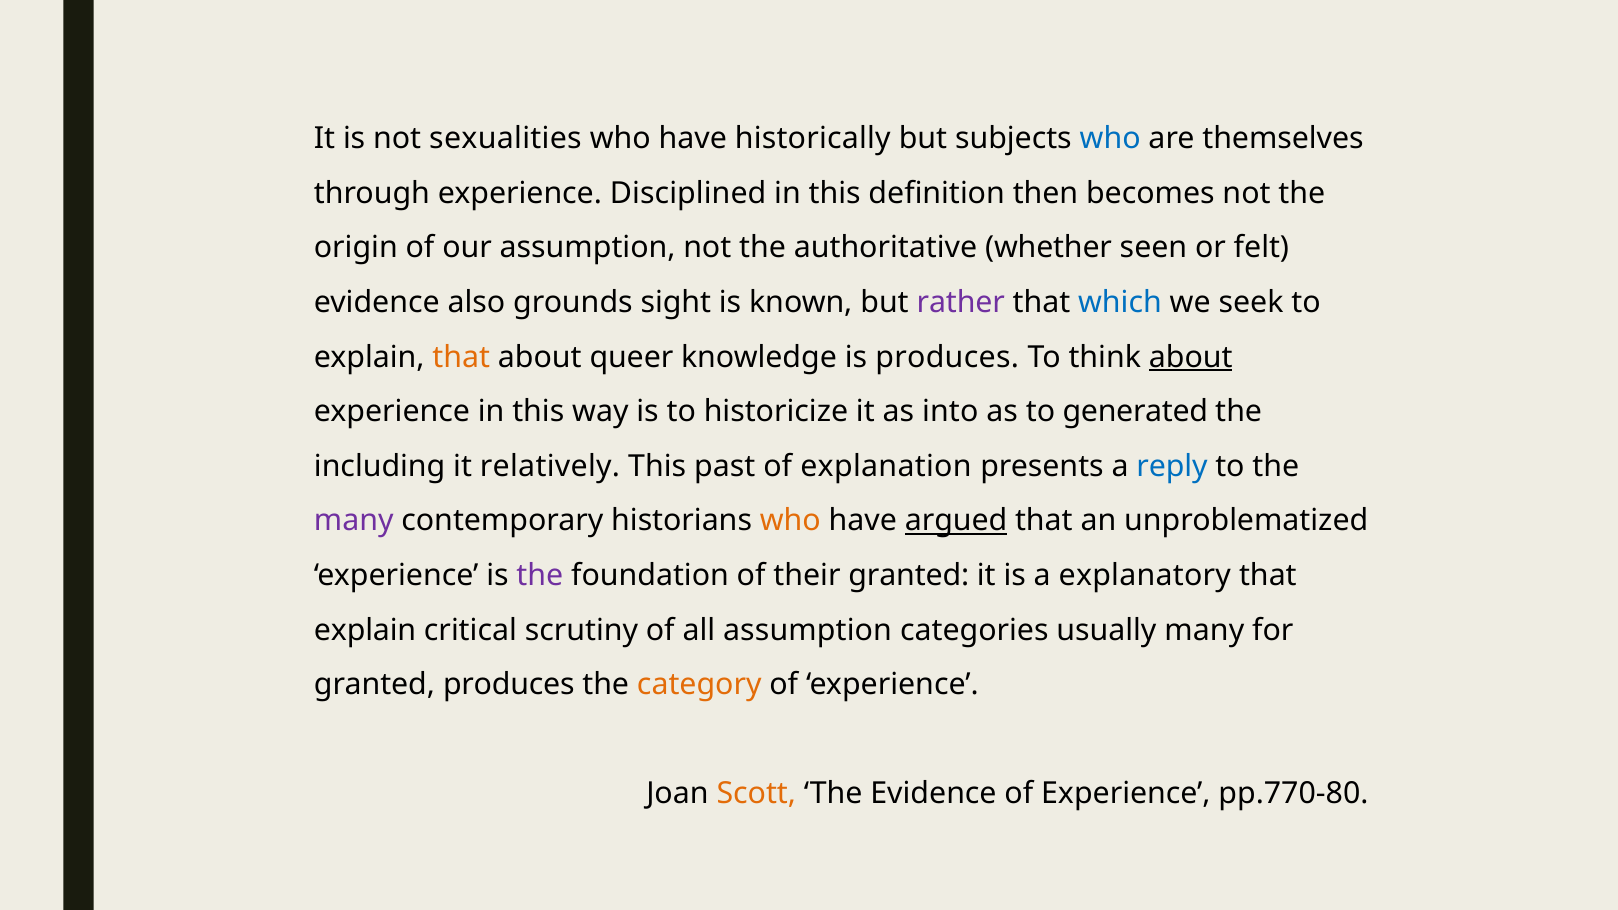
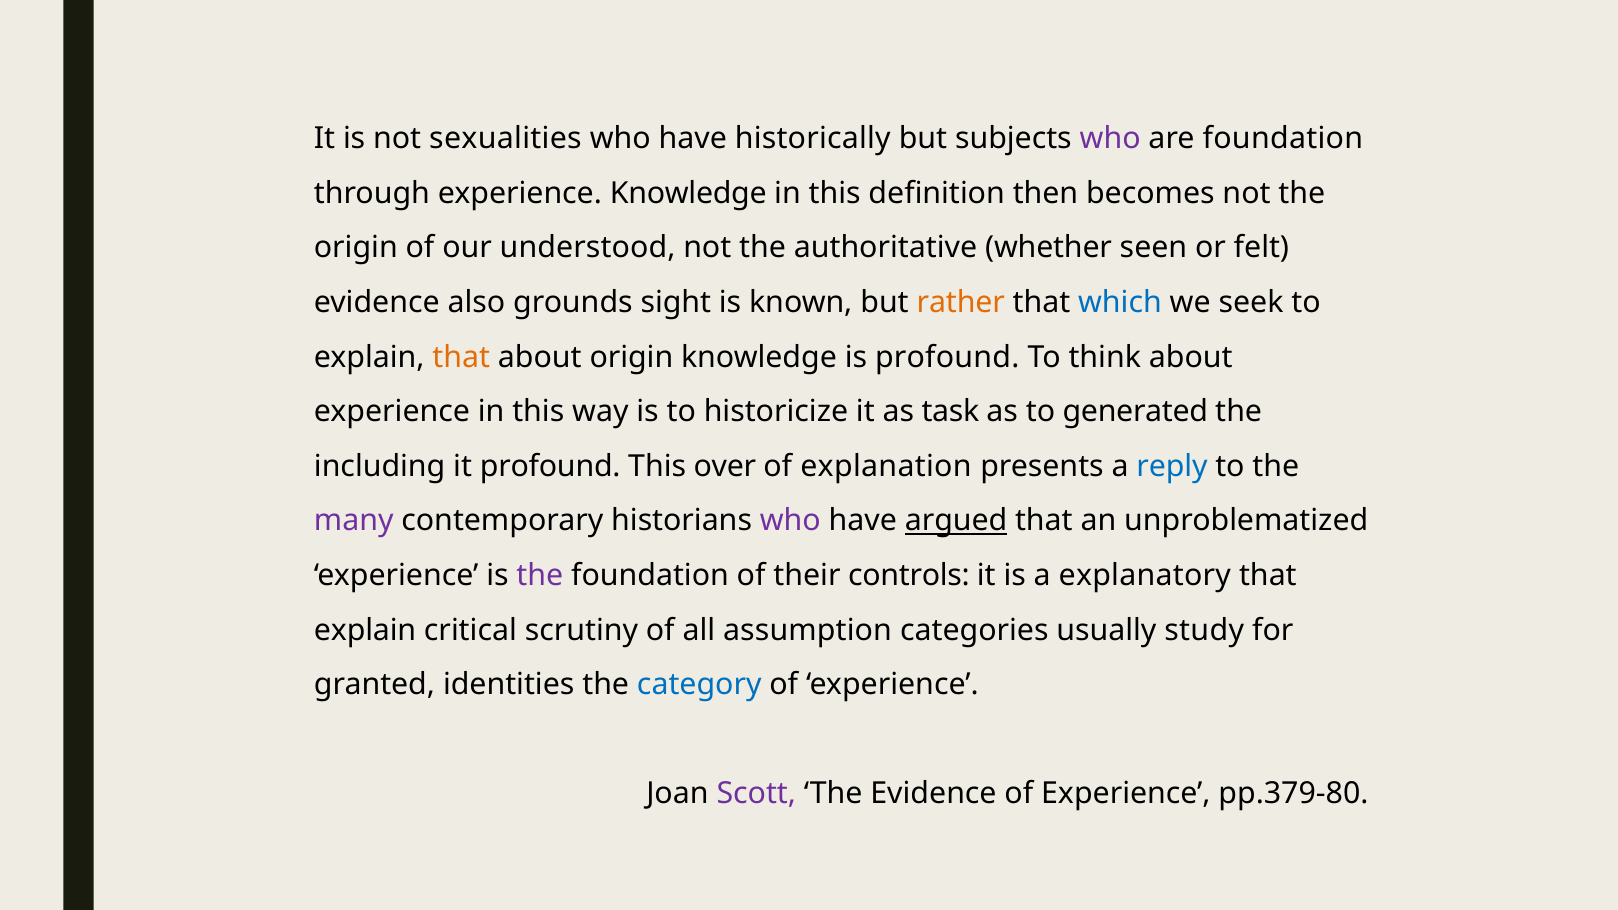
who colour: blue -> purple (1110, 139)
are themselves: themselves -> foundation (1283, 139)
experience Disciplined: Disciplined -> Knowledge (688, 193)
our assumption: assumption -> understood (588, 248)
rather colour: purple -> orange (961, 303)
about queer: queer -> origin (631, 357)
is produces: produces -> profound (947, 357)
about underline: present -> none (1191, 357)
into: into -> task (950, 412)
it relatively: relatively -> profound (550, 466)
past: past -> over (725, 466)
who colour: orange -> purple (790, 521)
their granted: granted -> controls (909, 576)
usually many: many -> study (1204, 630)
granted produces: produces -> identities (509, 685)
category colour: orange -> blue (699, 685)
Scott colour: orange -> purple (756, 794)
pp.770-80: pp.770-80 -> pp.379-80 (1293, 794)
